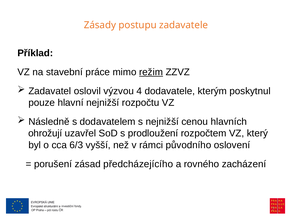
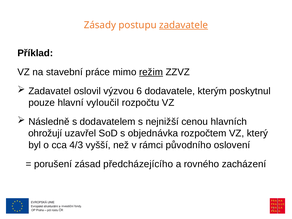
zadavatele underline: none -> present (184, 25)
4: 4 -> 6 (139, 91)
hlavní nejnižší: nejnižší -> vyloučil (103, 103)
prodloužení: prodloužení -> objednávka (153, 133)
6/3: 6/3 -> 4/3 (76, 145)
